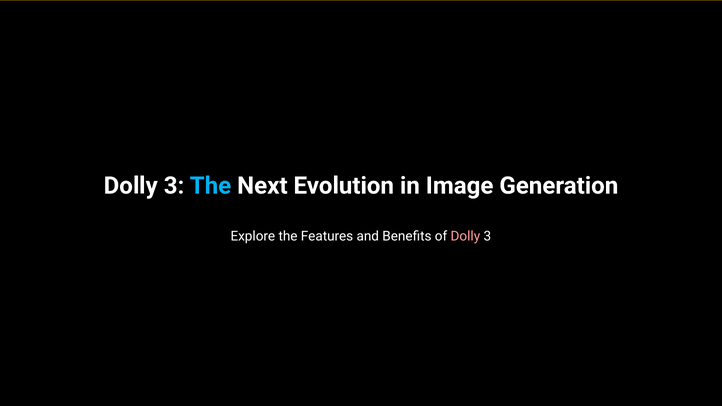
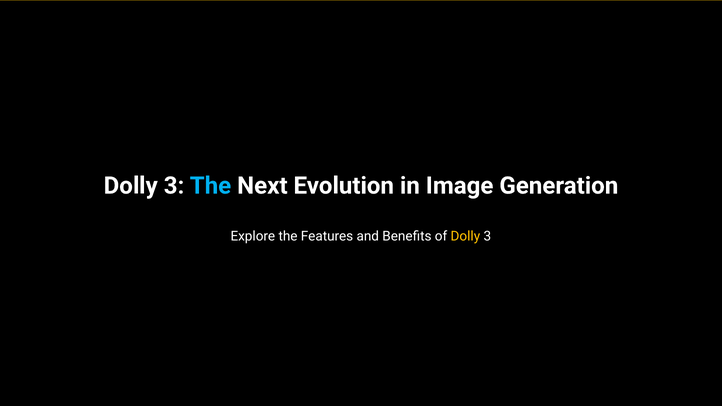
Dolly colour: pink -> yellow (465, 236)
